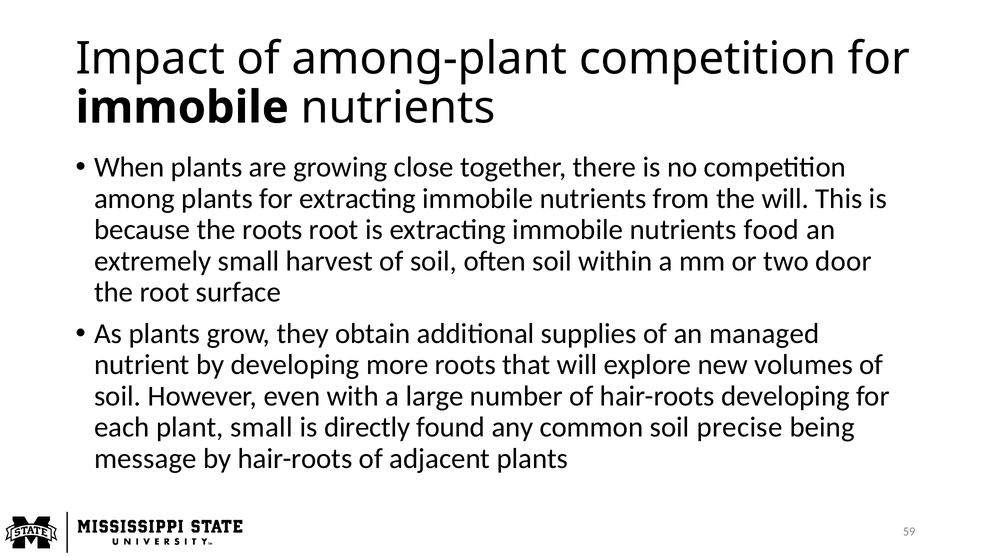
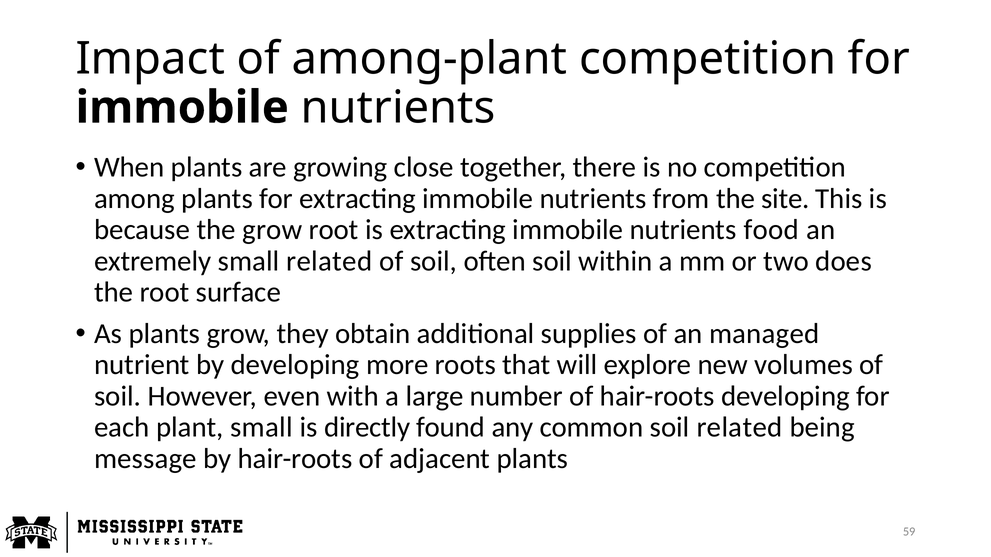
the will: will -> site (785, 199)
the roots: roots -> grow (272, 230)
small harvest: harvest -> related (329, 261)
door: door -> does (844, 261)
soil precise: precise -> related (739, 428)
